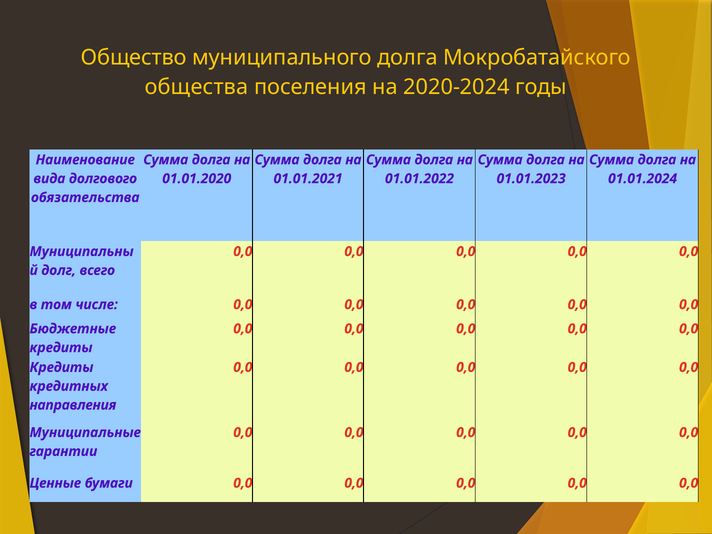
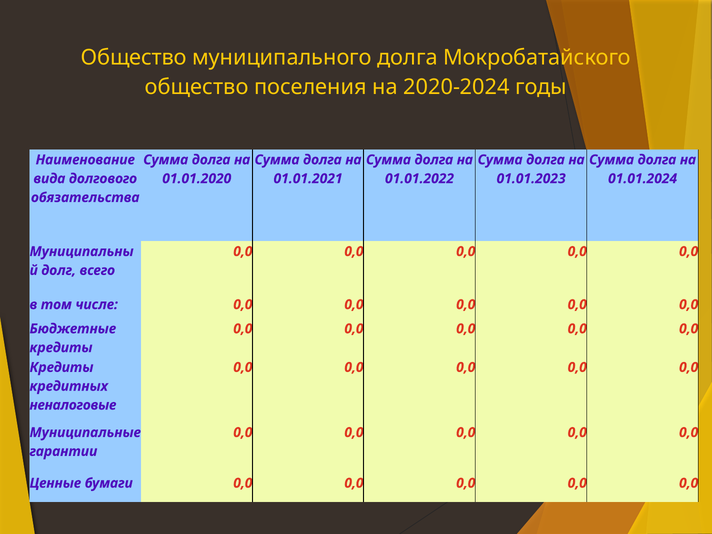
общества: общества -> общество (197, 87)
направления: направления -> неналоговые (73, 405)
